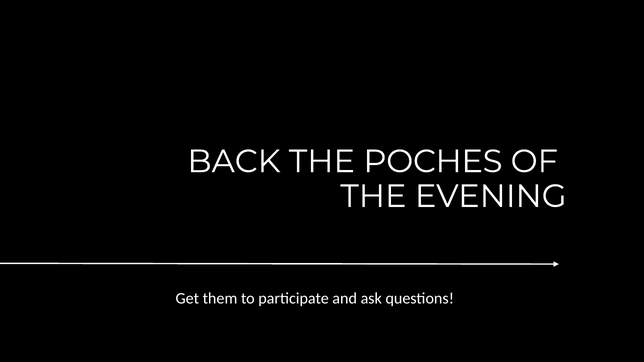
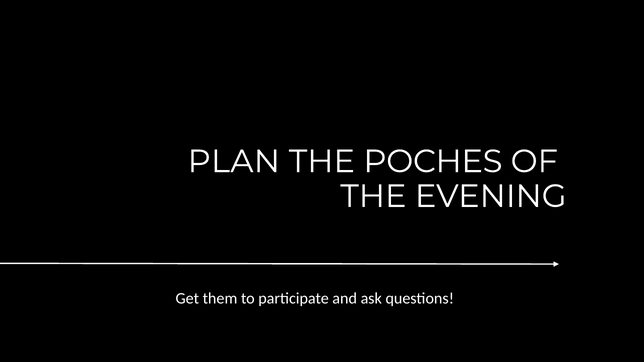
BACK: BACK -> PLAN (234, 162)
